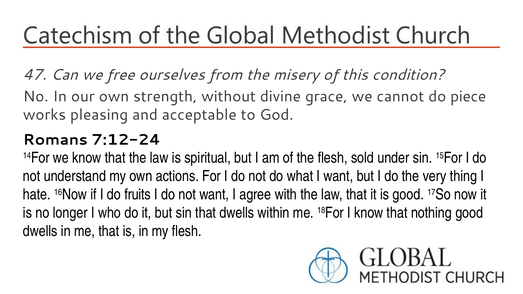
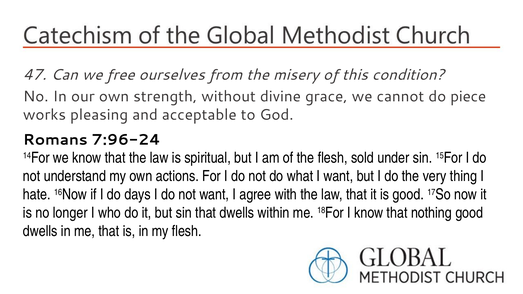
7:12-24: 7:12-24 -> 7:96-24 (126, 140)
fruits: fruits -> days (138, 195)
